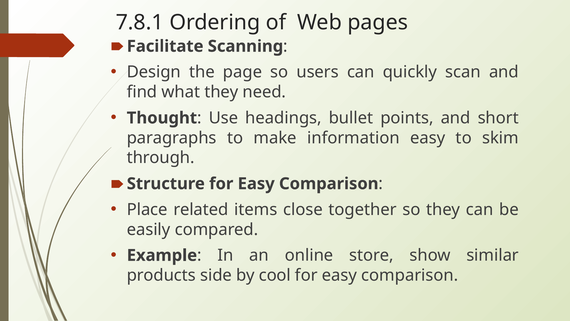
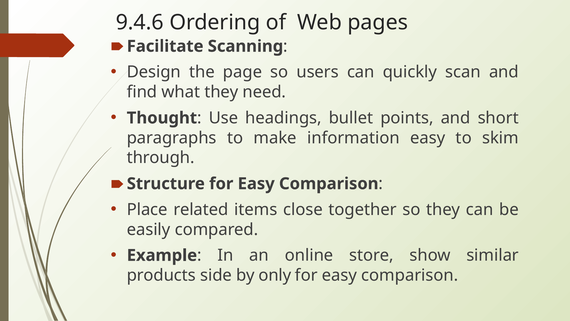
7.8.1: 7.8.1 -> 9.4.6 (140, 23)
cool: cool -> only (275, 275)
